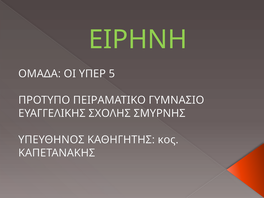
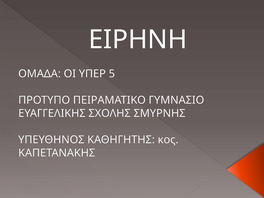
ΕΙΡΗΝΗ colour: light green -> white (138, 40)
